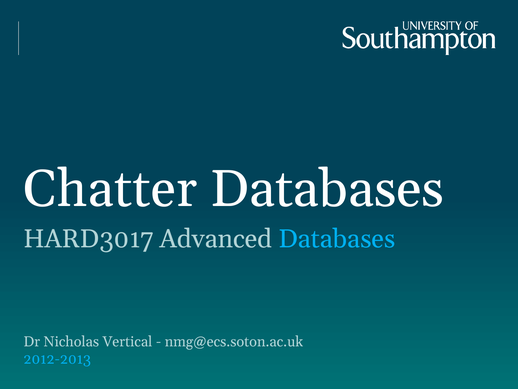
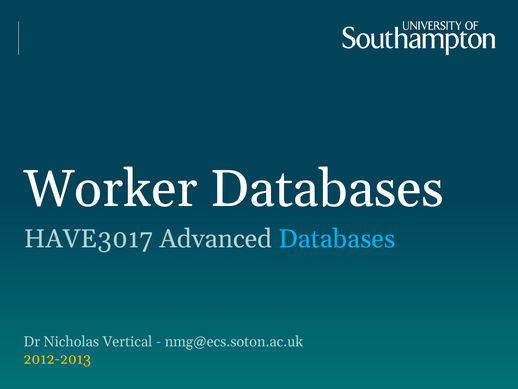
Chatter: Chatter -> Worker (111, 189)
HARD3017: HARD3017 -> HAVE3017 (88, 239)
2012-2013 colour: light blue -> yellow (57, 358)
